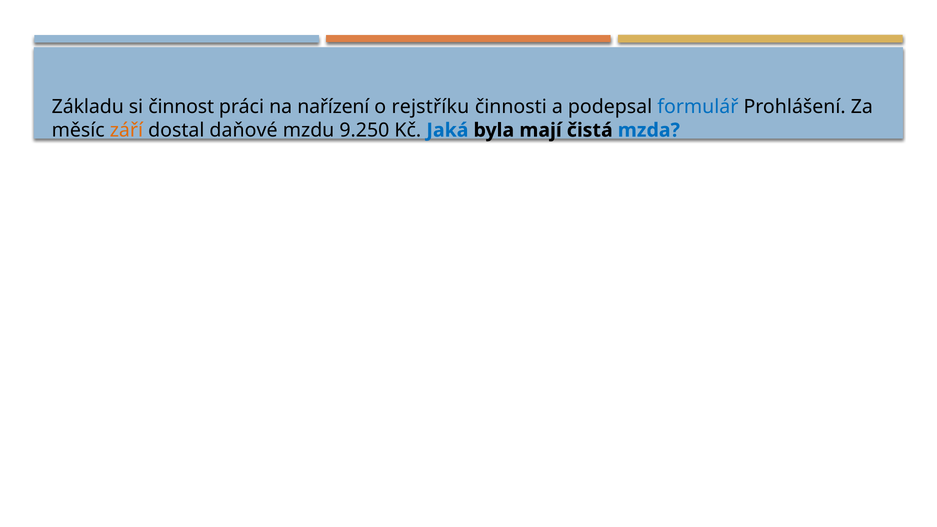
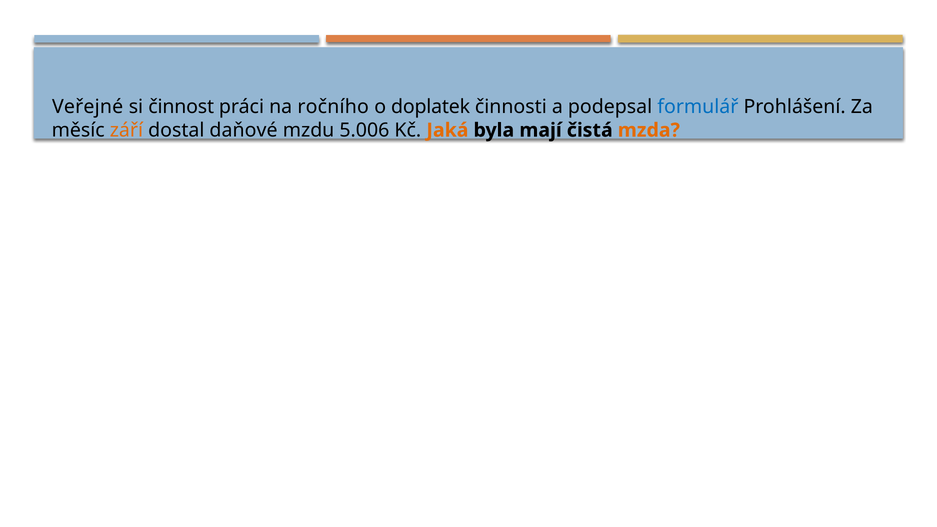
Základu: Základu -> Veřejné (88, 107)
nařízení: nařízení -> ročního (333, 107)
rejstříku: rejstříku -> doplatek (431, 107)
9.250: 9.250 -> 5.006 (364, 130)
Jaká colour: blue -> orange (447, 130)
mzda colour: blue -> orange (649, 130)
